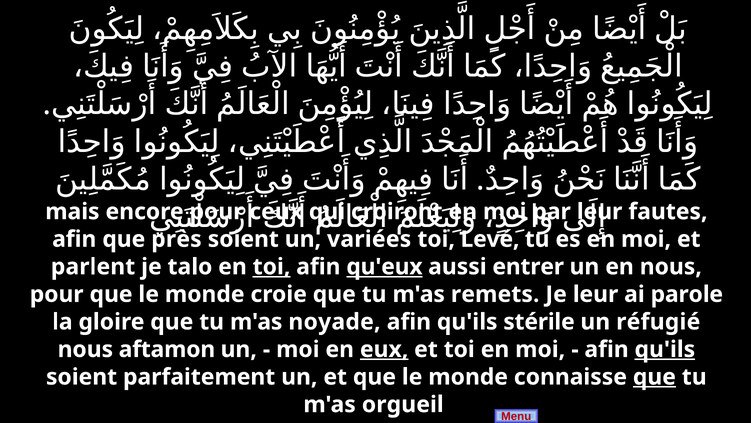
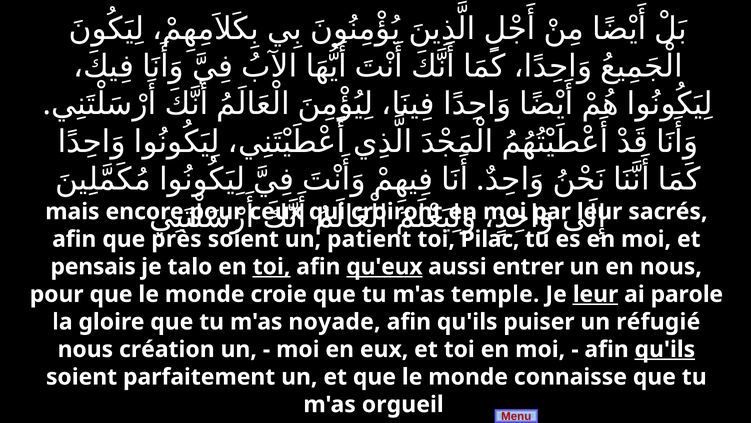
fautes: fautes -> sacrés (668, 211)
variées: variées -> patient (369, 239)
Levé: Levé -> Pilac (490, 239)
parlent: parlent -> pensais (93, 266)
remets: remets -> temple (495, 294)
leur underline: none -> present (595, 294)
stérile: stérile -> puiser (539, 321)
aftamon: aftamon -> création (167, 349)
eux underline: present -> none (384, 349)
que underline: present -> none (654, 377)
